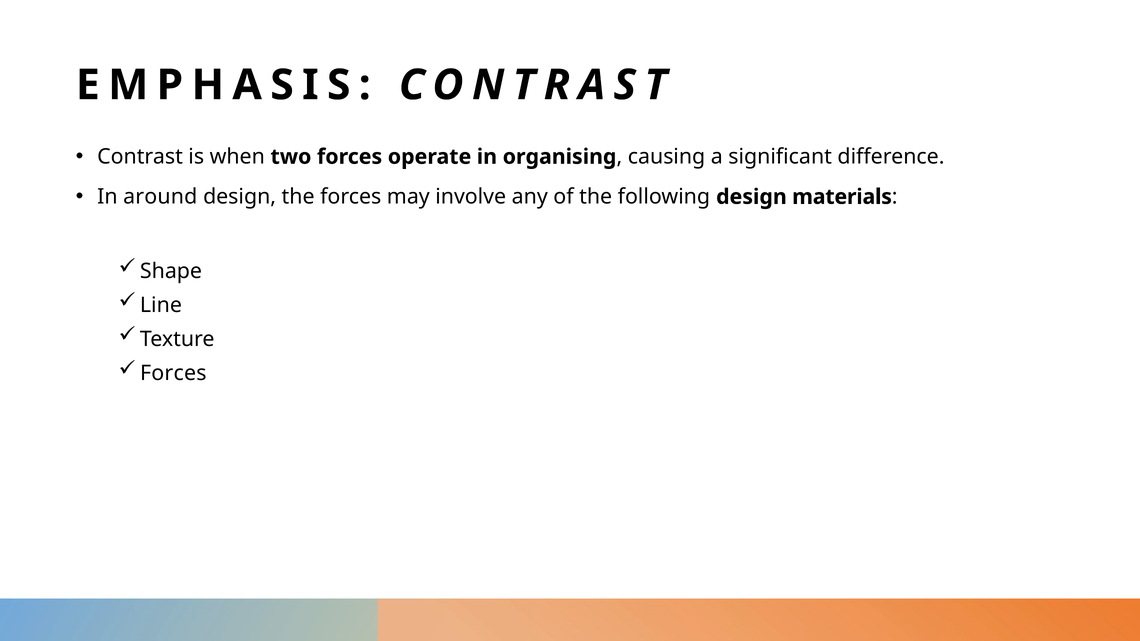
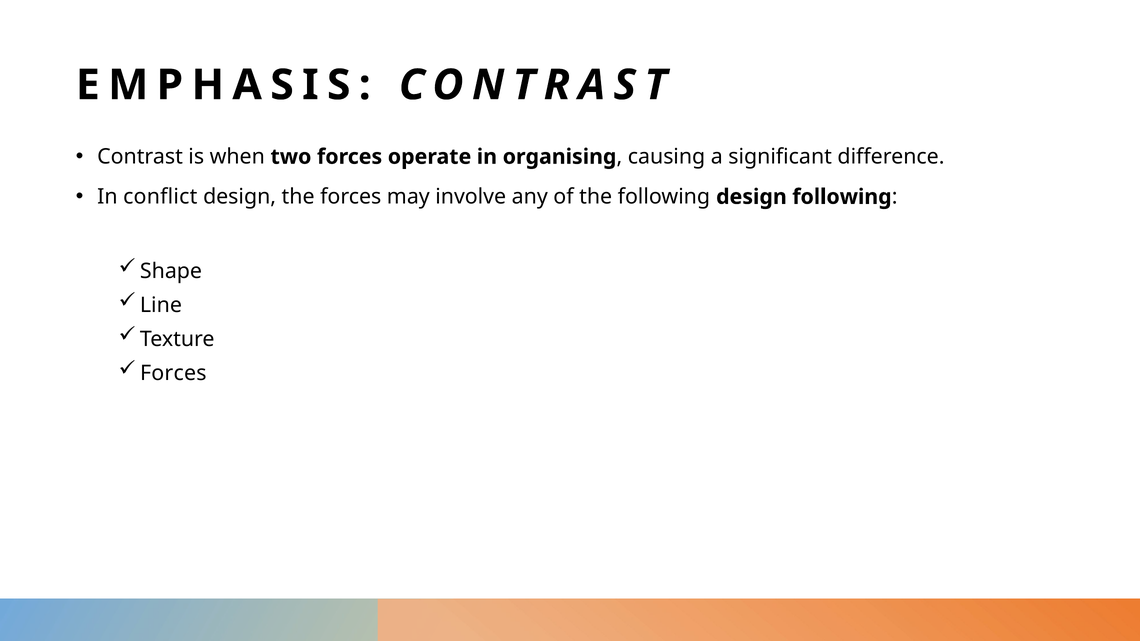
around: around -> conflict (160, 197)
design materials: materials -> following (842, 197)
